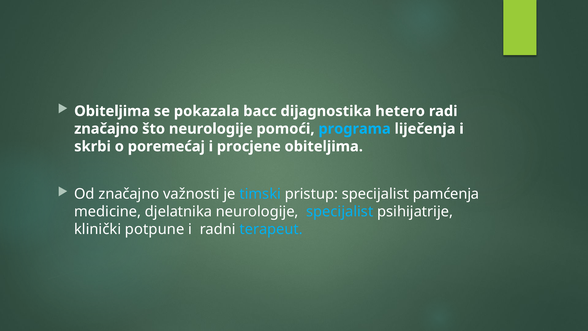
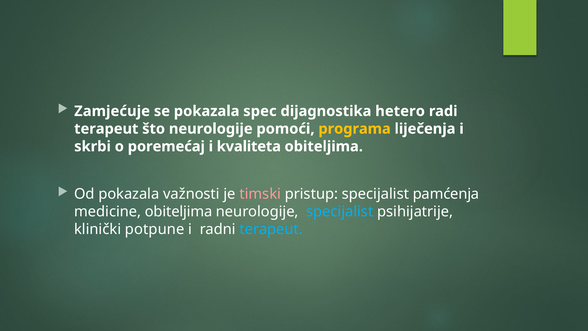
Obiteljima: Obiteljima -> Zamjećuje (112, 111)
bacc: bacc -> spec (260, 111)
značajno: značajno -> terapeut (106, 129)
programa colour: light blue -> yellow (355, 129)
procjene: procjene -> kvaliteta (249, 146)
Od značajno: značajno -> pokazala (129, 194)
timski colour: light blue -> pink (260, 194)
medicine djelatnika: djelatnika -> obiteljima (179, 212)
